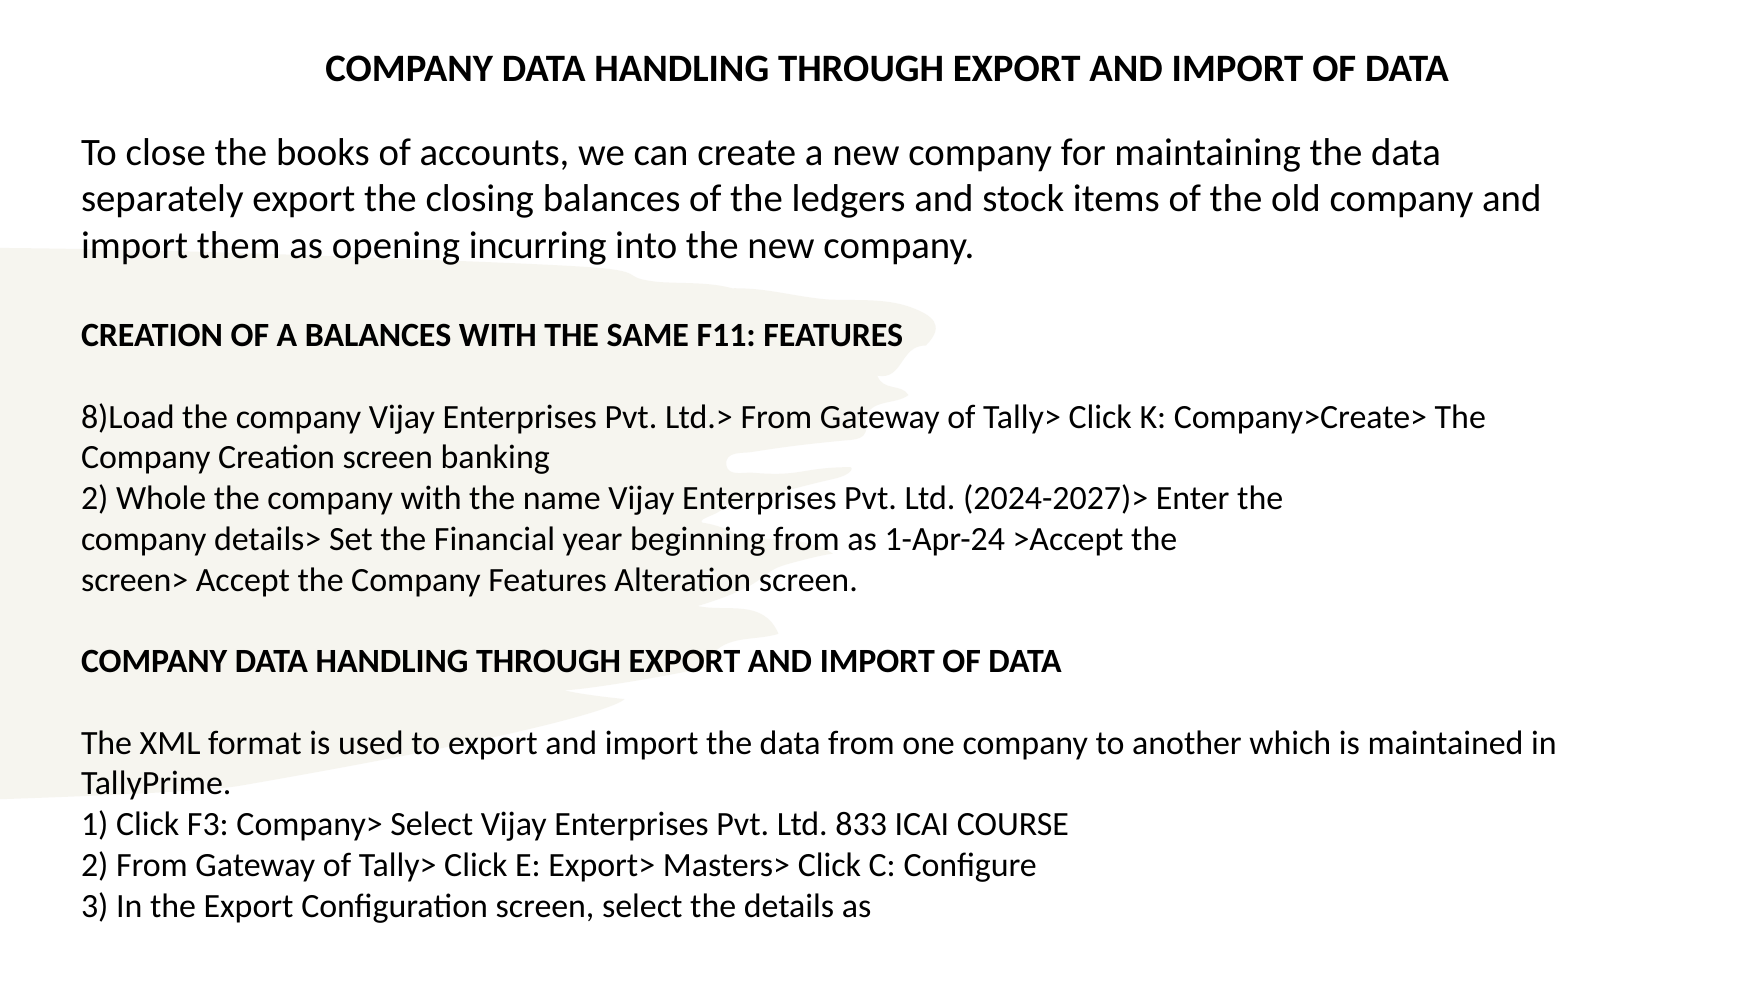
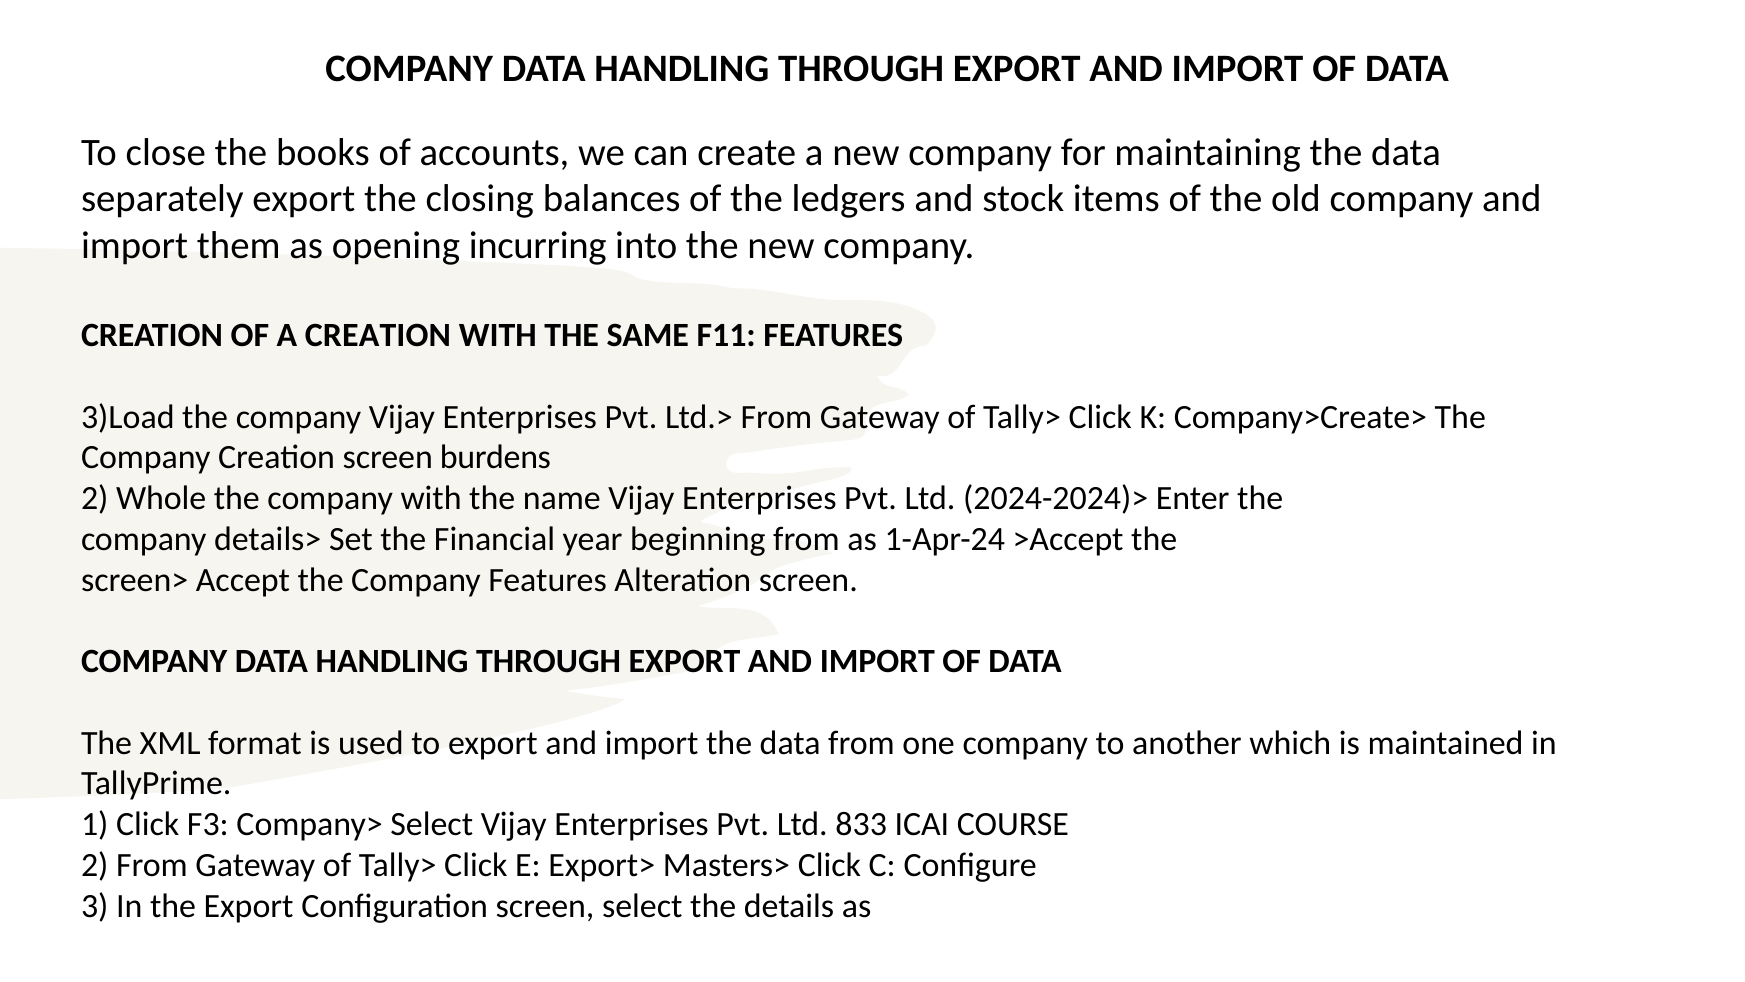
A BALANCES: BALANCES -> CREATION (378, 335)
8)Load: 8)Load -> 3)Load (128, 417)
banking: banking -> burdens (495, 458)
2024-2027)>: 2024-2027)> -> 2024-2024)> (1056, 498)
